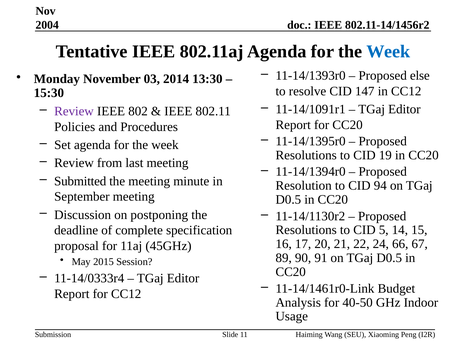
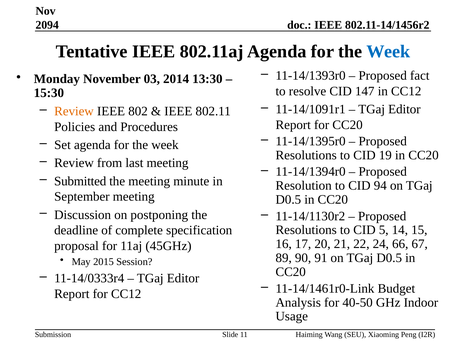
2004: 2004 -> 2094 (47, 25)
else: else -> fact (420, 76)
Review colour: purple -> orange (74, 111)
